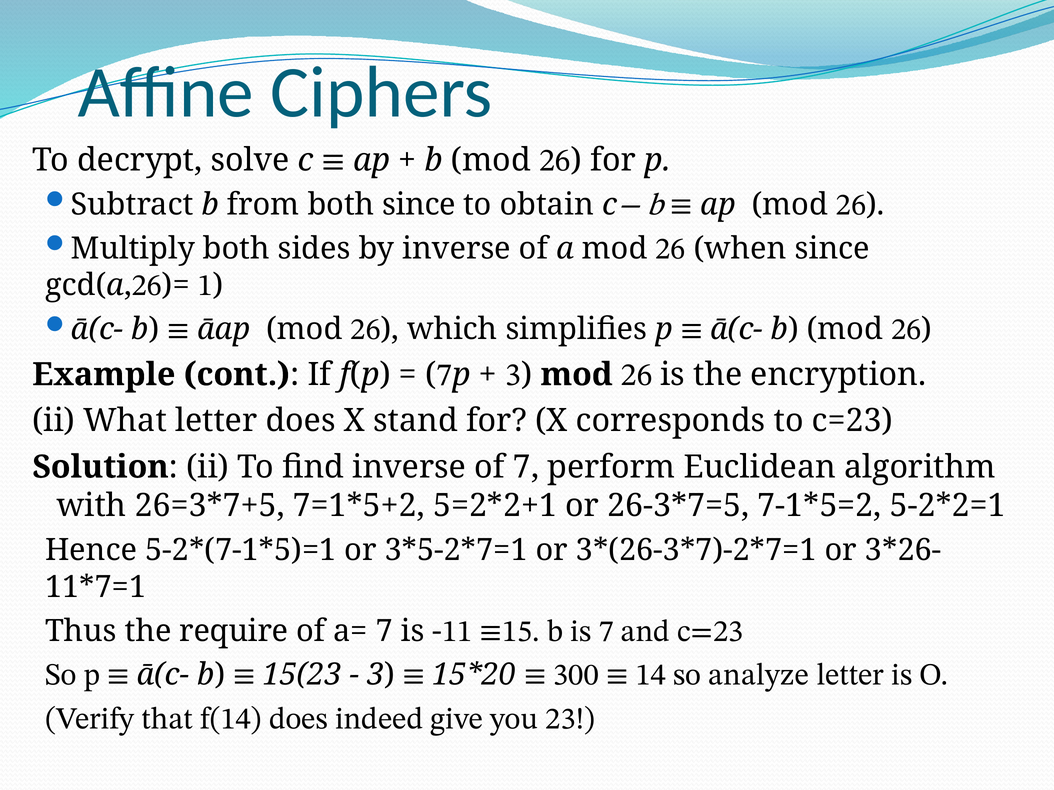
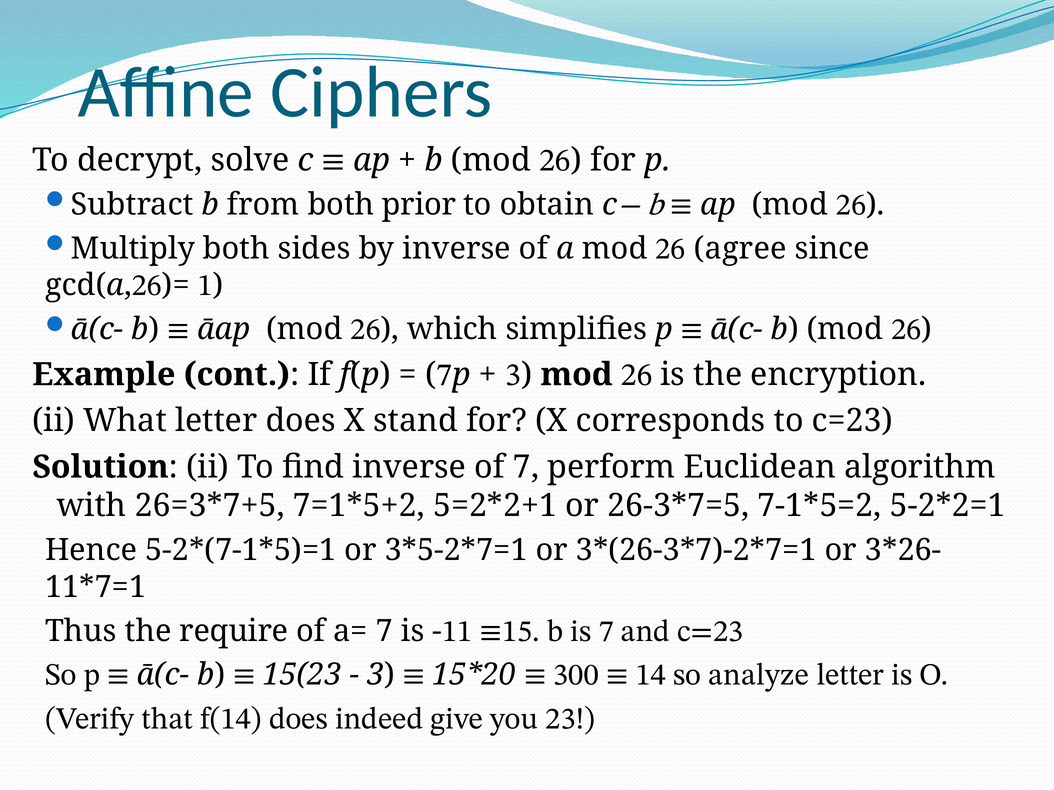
since: since -> prior (419, 205)
when: when -> agree (740, 249)
